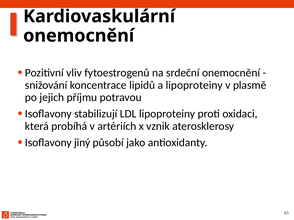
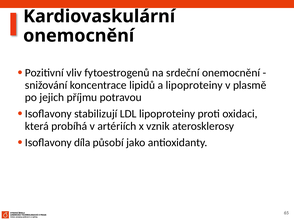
jiný: jiný -> díla (82, 143)
